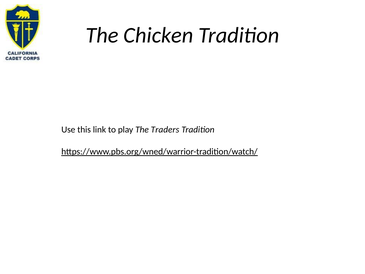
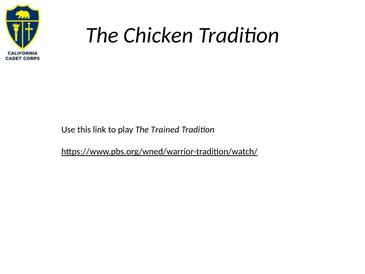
Traders: Traders -> Trained (165, 130)
